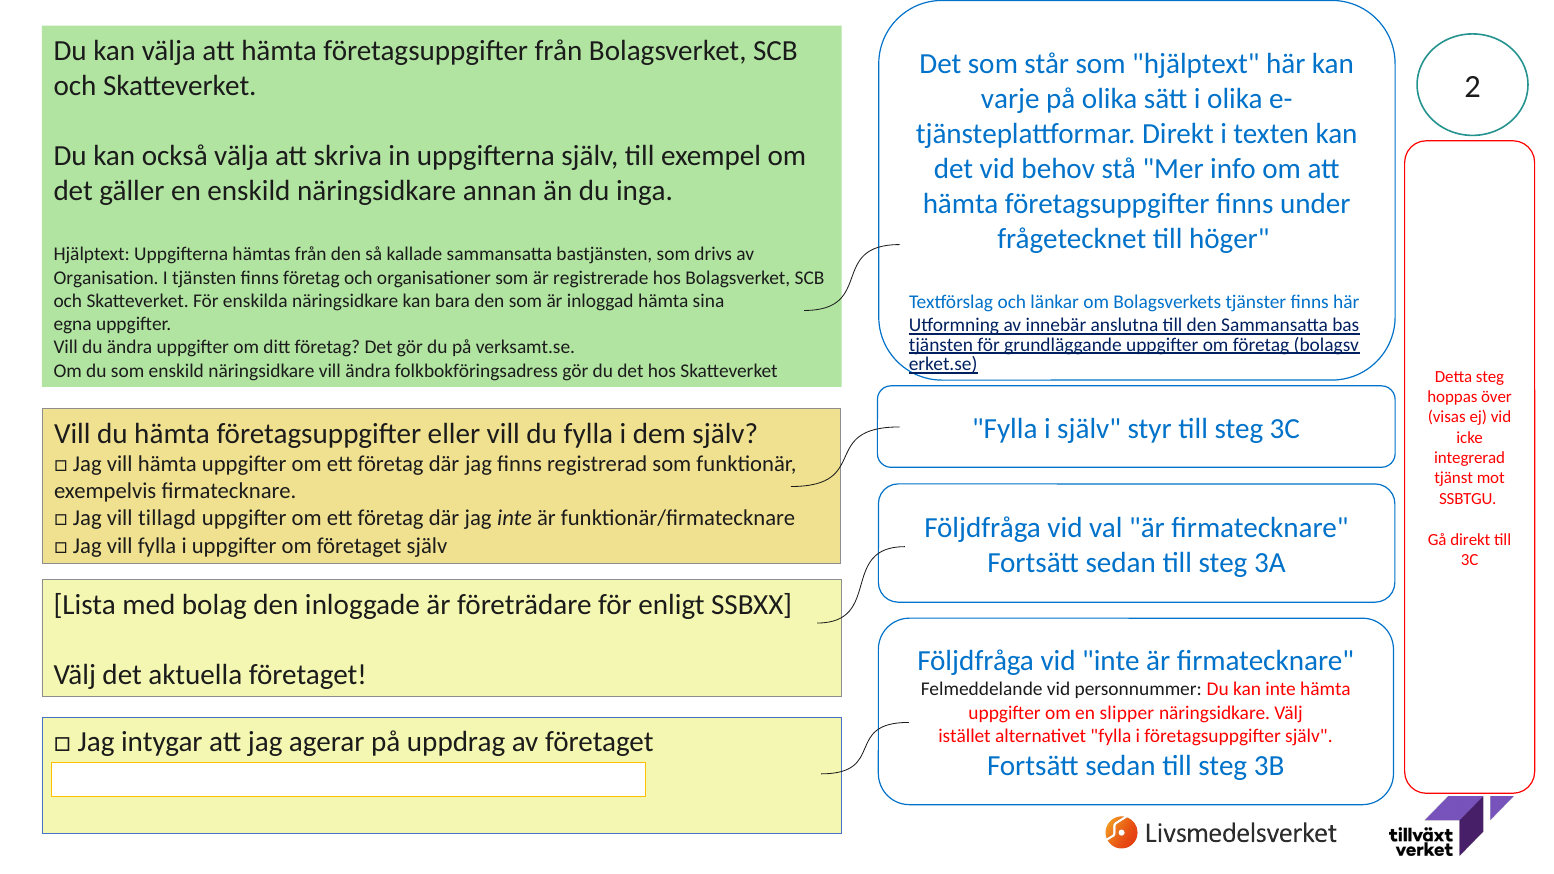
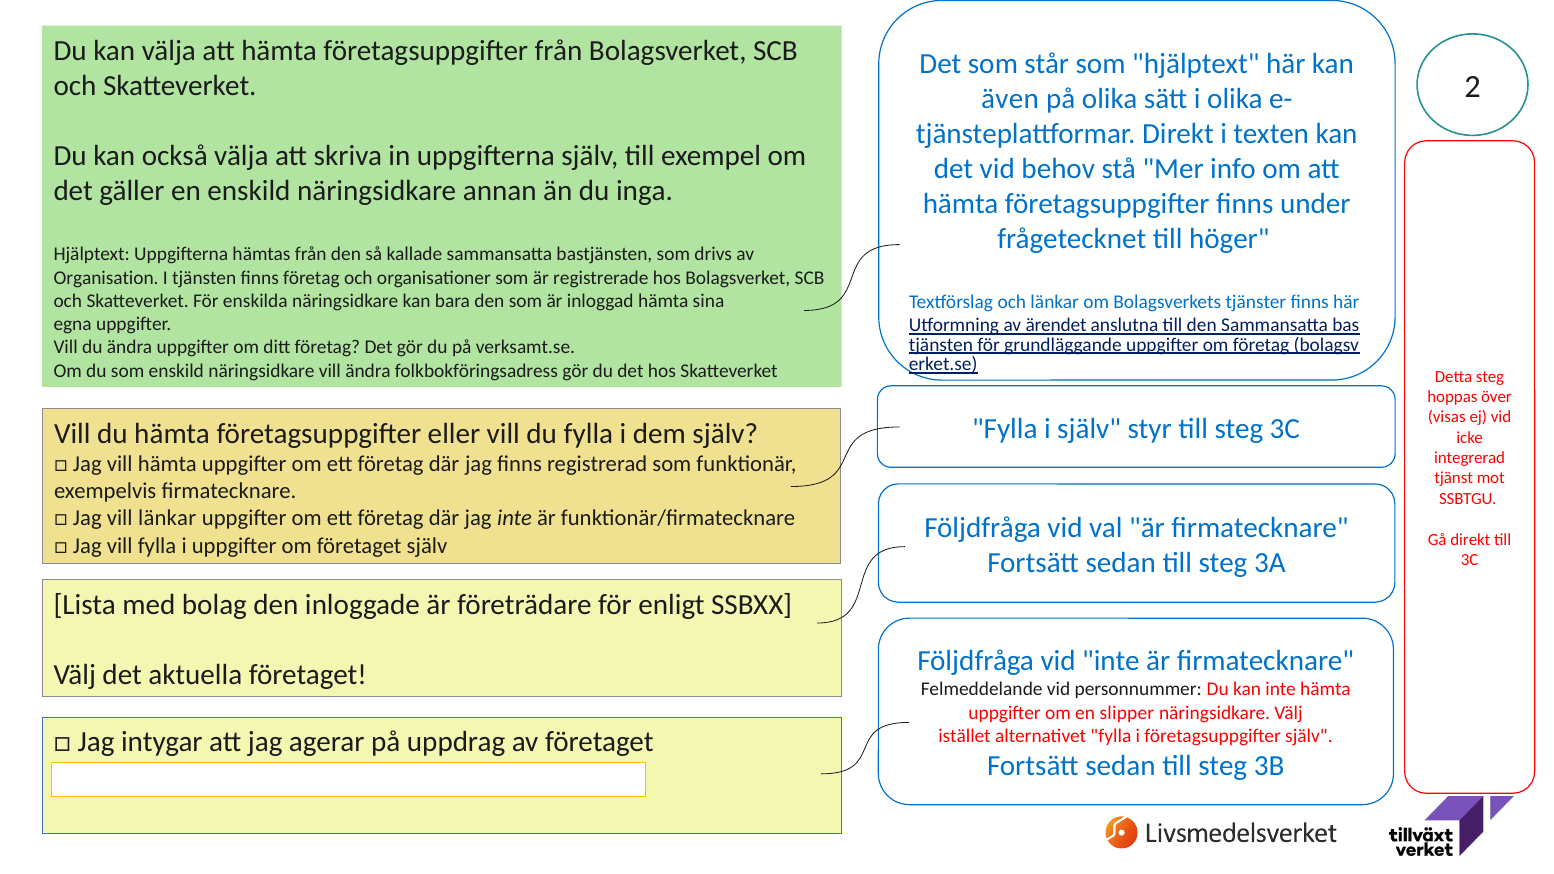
varje: varje -> även (1010, 99)
innebär: innebär -> ärendet (1056, 325)
vill tillagd: tillagd -> länkar (167, 519)
